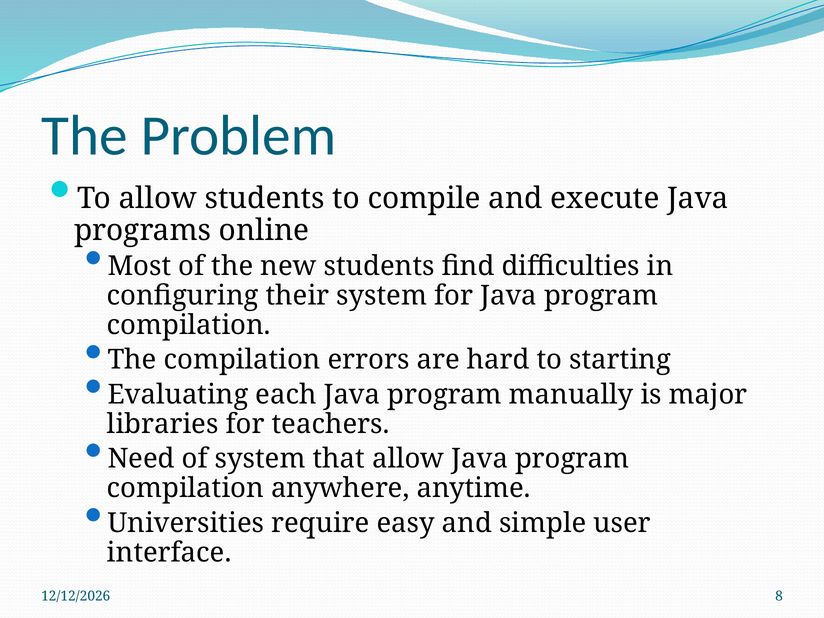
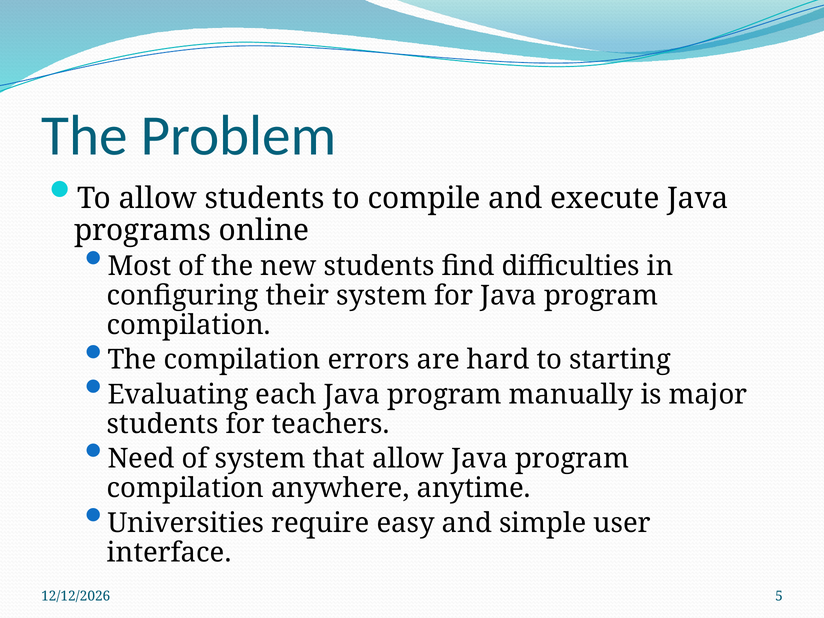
libraries: libraries -> students (163, 424)
8: 8 -> 5 (779, 596)
